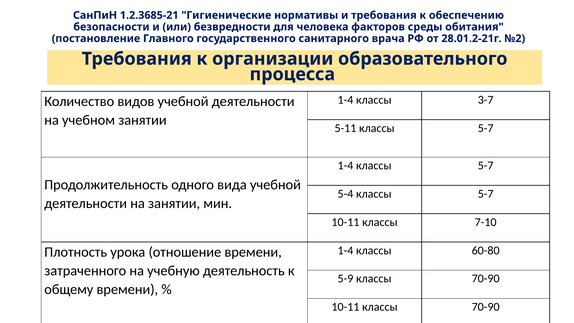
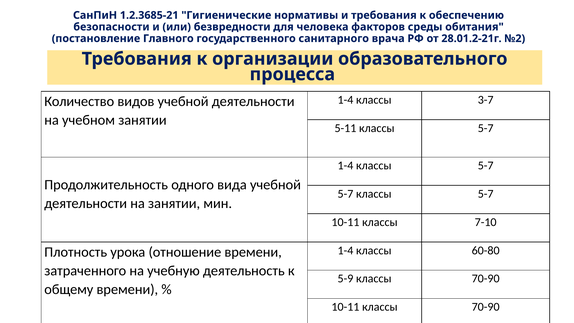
5-4: 5-4 -> 5-7 (345, 194)
